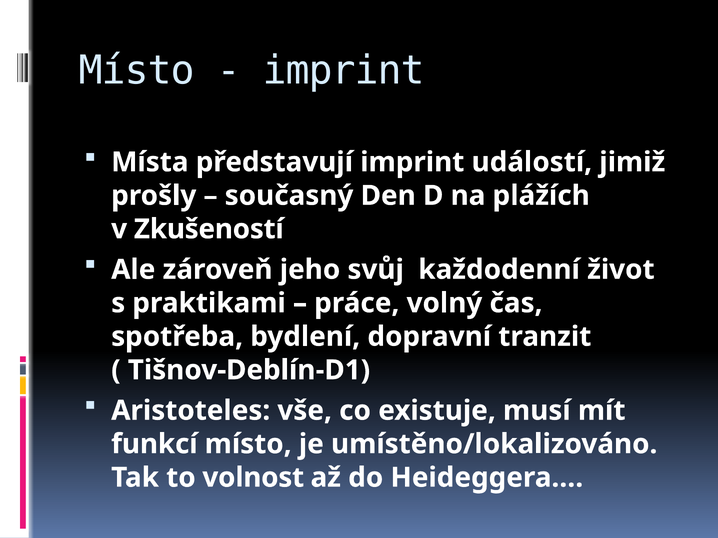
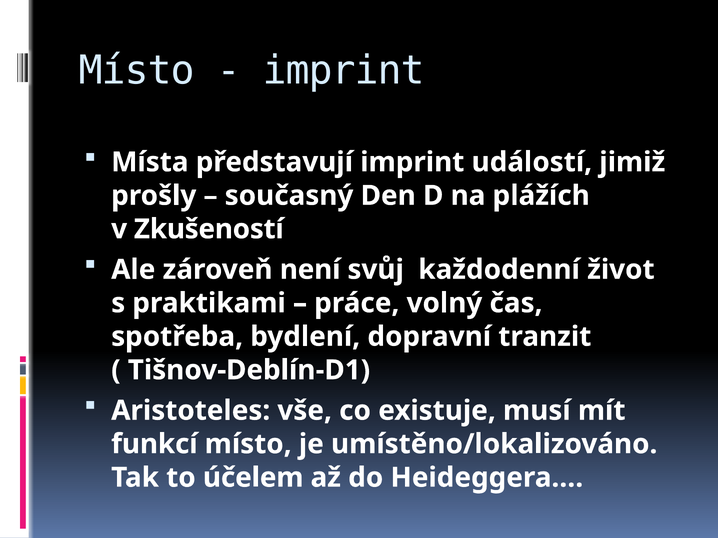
jeho: jeho -> není (310, 270)
volnost: volnost -> účelem (253, 478)
